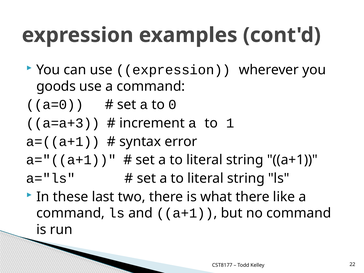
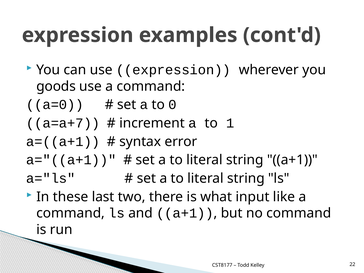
a=a+3: a=a+3 -> a=a+7 (63, 123)
what there: there -> input (253, 197)
